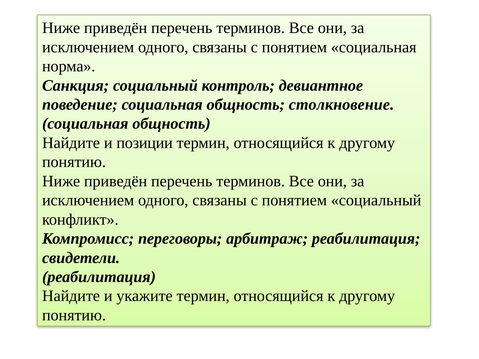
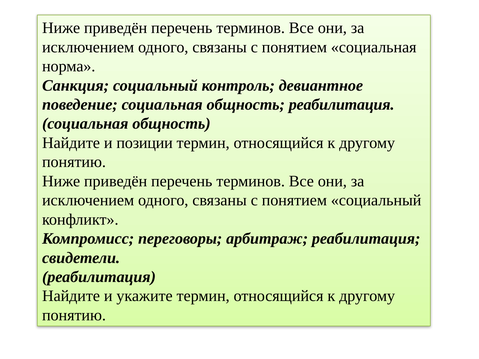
общность столкновение: столкновение -> реабилитация (342, 105)
